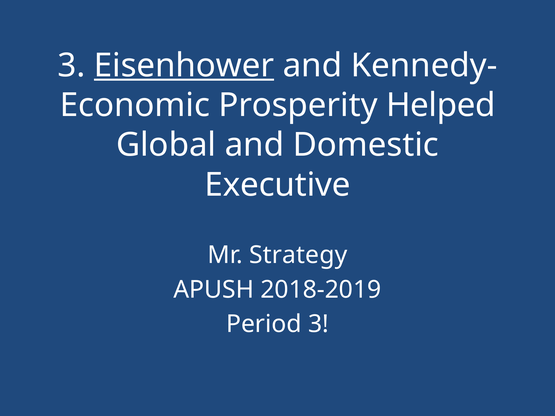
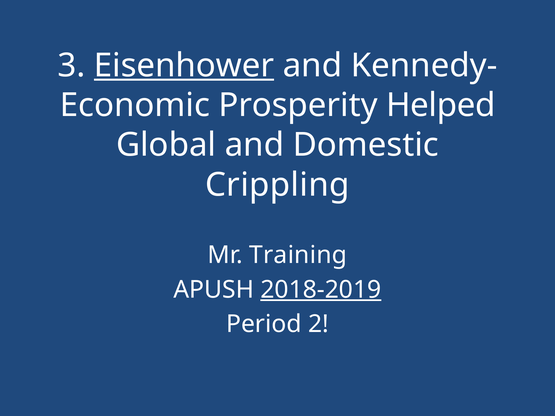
Executive: Executive -> Crippling (277, 185)
Strategy: Strategy -> Training (298, 255)
2018-2019 underline: none -> present (321, 290)
Period 3: 3 -> 2 (318, 324)
